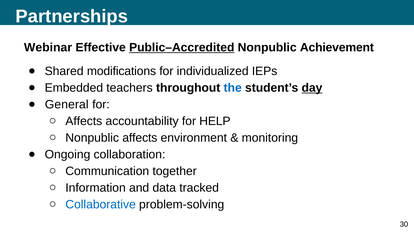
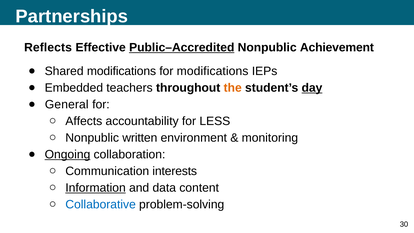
Webinar: Webinar -> Reflects (48, 47)
for individualized: individualized -> modifications (213, 71)
the colour: blue -> orange (233, 88)
HELP: HELP -> LESS (215, 121)
Nonpublic affects: affects -> written (140, 138)
Ongoing underline: none -> present (67, 154)
together: together -> interests (175, 171)
Information underline: none -> present (96, 188)
tracked: tracked -> content (199, 188)
